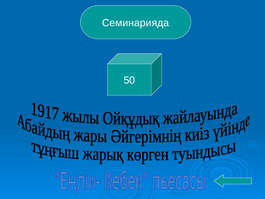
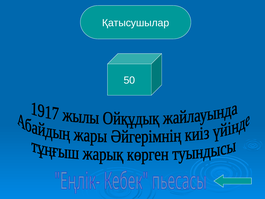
Семинарияда: Семинарияда -> Қатысушылар (136, 23)
